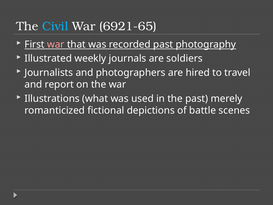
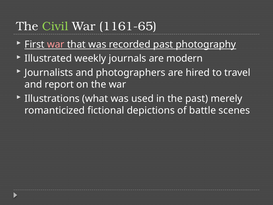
Civil colour: light blue -> light green (55, 26)
6921-65: 6921-65 -> 1161-65 (128, 26)
soldiers: soldiers -> modern (185, 58)
